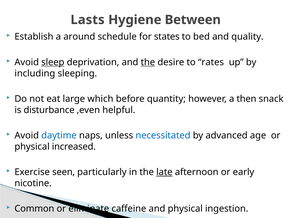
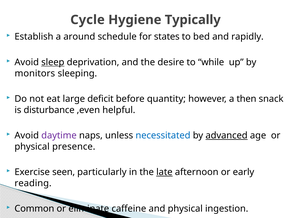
Lasts: Lasts -> Cycle (88, 20)
Between: Between -> Typically (193, 20)
quality: quality -> rapidly (247, 37)
the underline: present -> none (148, 62)
rates: rates -> while (211, 62)
including: including -> monitors (35, 73)
which: which -> deficit (100, 99)
daytime colour: blue -> purple (59, 136)
advanced underline: none -> present (227, 136)
increased: increased -> presence (74, 147)
nicotine: nicotine -> reading (33, 183)
